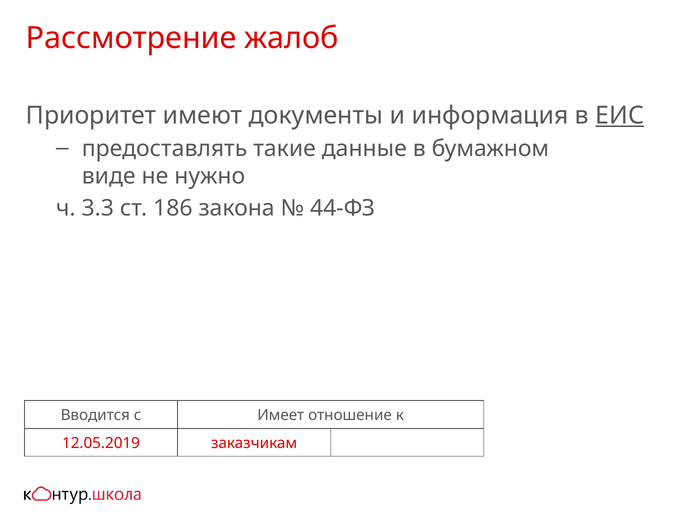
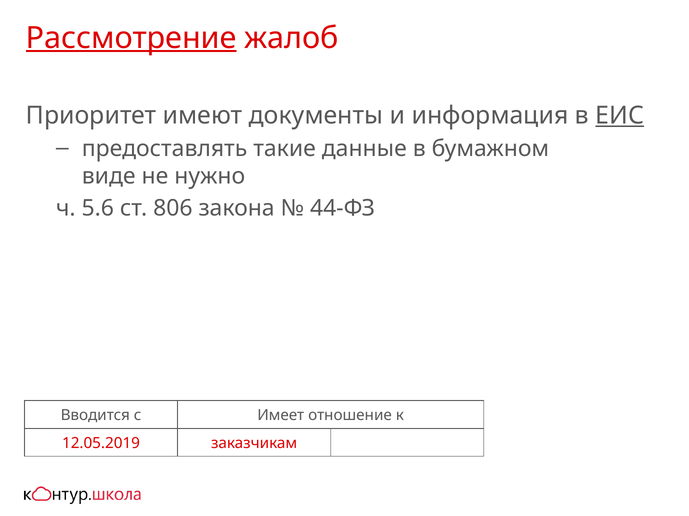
Рассмотрение underline: none -> present (131, 38)
3.3: 3.3 -> 5.6 (98, 209)
186: 186 -> 806 (173, 209)
